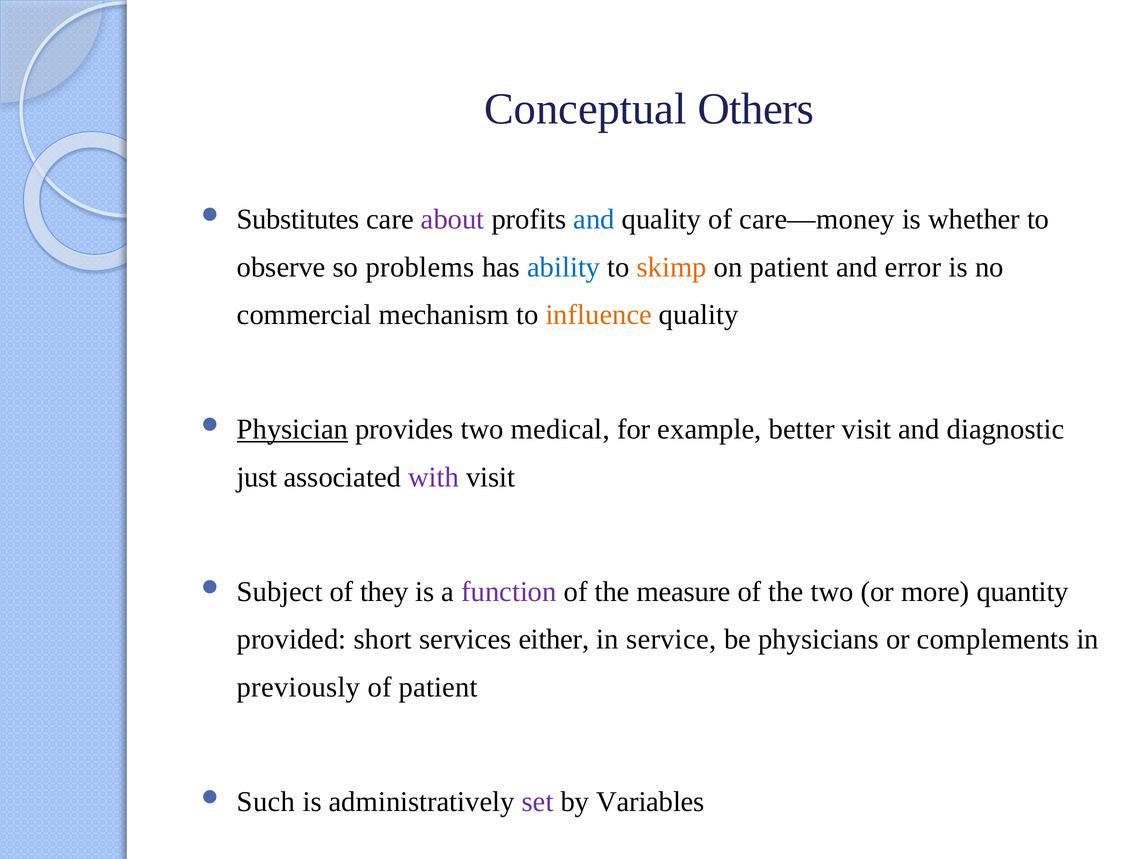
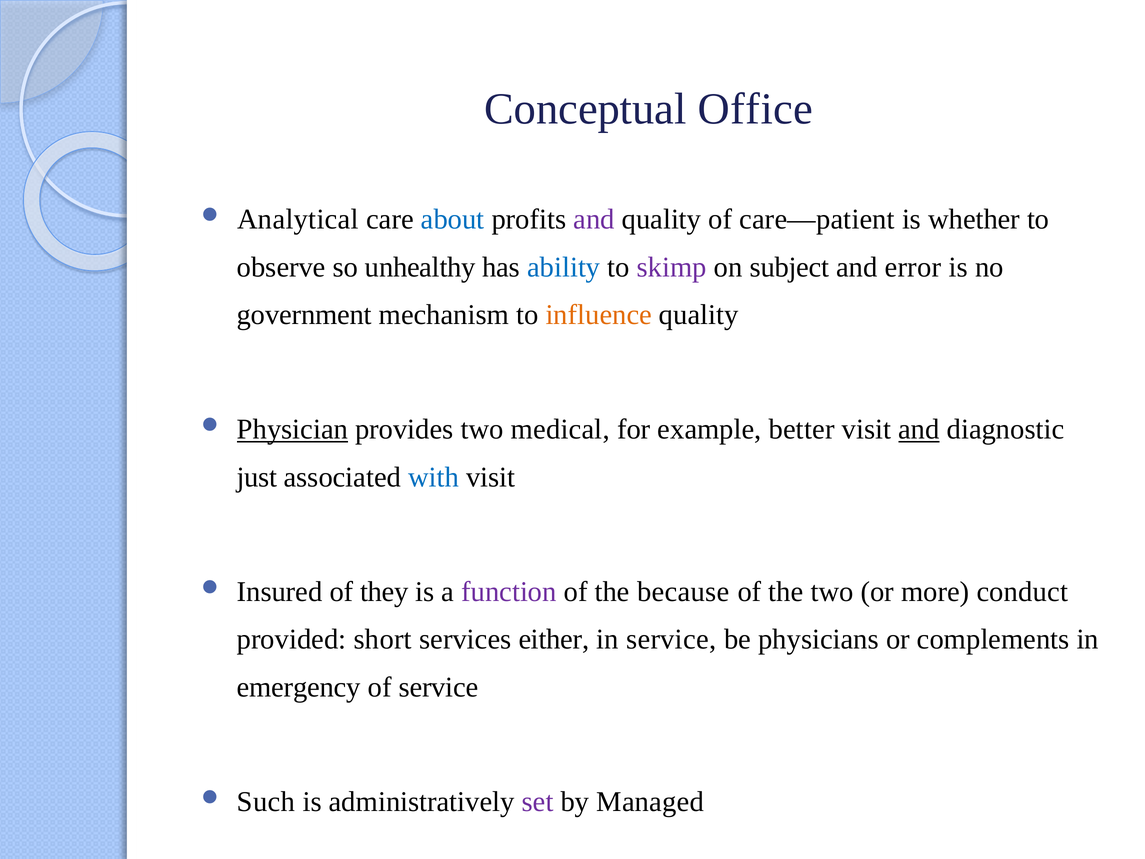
Others: Others -> Office (755, 109)
Substitutes: Substitutes -> Analytical (298, 219)
about colour: purple -> blue (453, 219)
and colour: blue -> purple (594, 219)
care—money: care—money -> care—patient (817, 219)
problems: problems -> unhealthy (420, 267)
skimp colour: orange -> purple (672, 267)
on patient: patient -> subject (789, 267)
commercial: commercial -> government (304, 315)
and underline: none -> present (919, 429)
with colour: purple -> blue (434, 477)
Subject: Subject -> Insured (280, 592)
measure: measure -> because (683, 592)
quantity: quantity -> conduct (1022, 592)
previously: previously -> emergency (299, 687)
of patient: patient -> service (438, 687)
Variables: Variables -> Managed (650, 801)
